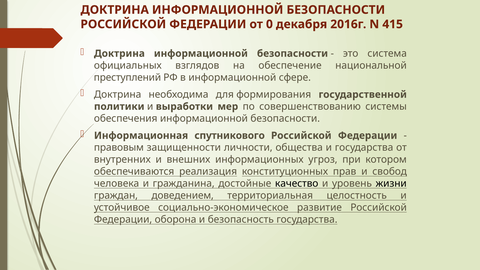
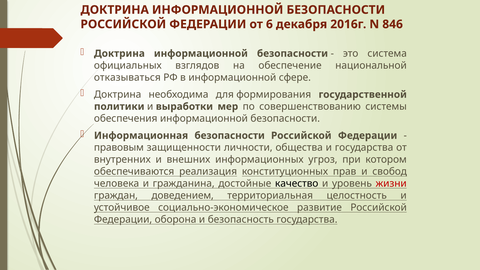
0: 0 -> 6 (269, 24)
415: 415 -> 846 (393, 24)
преступлений: преступлений -> отказываться (127, 78)
Информационная спутникового: спутникового -> безопасности (230, 136)
жизни colour: black -> red (391, 184)
